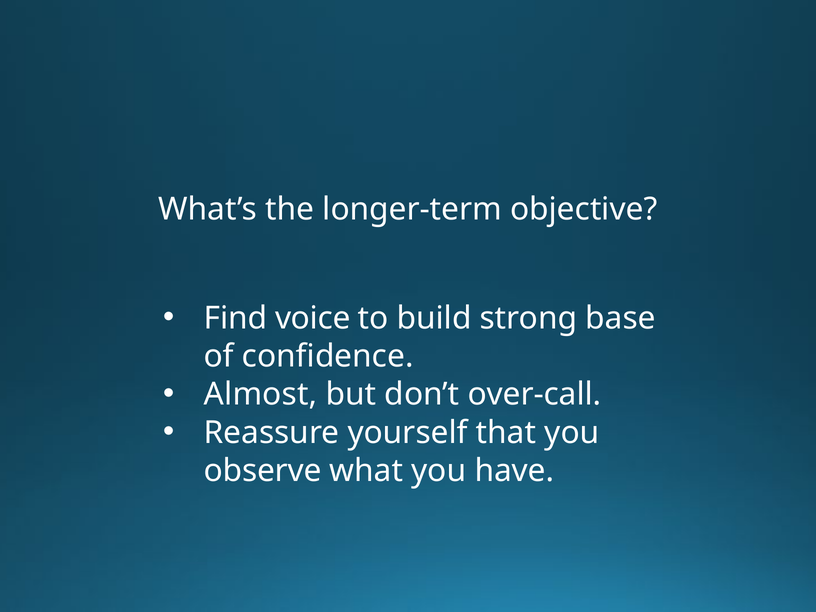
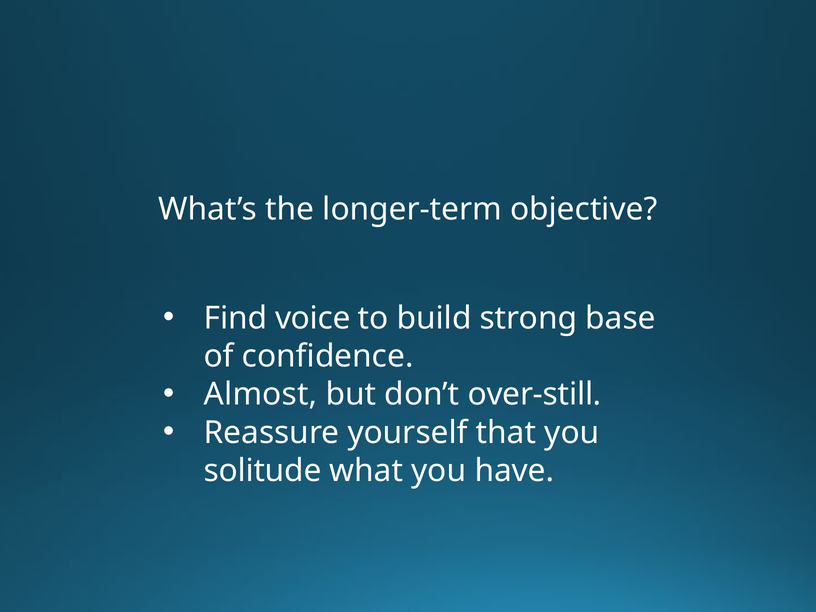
over-call: over-call -> over-still (535, 394)
observe: observe -> solitude (263, 471)
